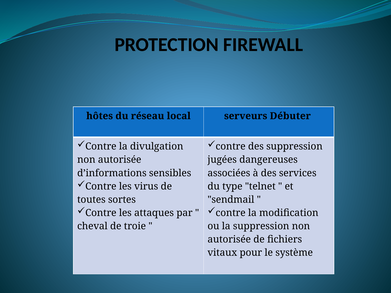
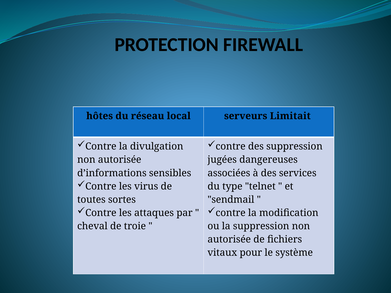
Débuter: Débuter -> Limitait (290, 116)
